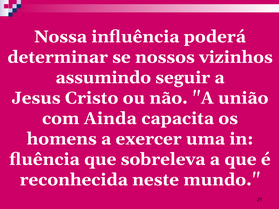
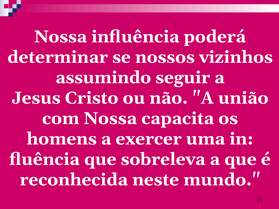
com Ainda: Ainda -> Nossa (110, 119)
